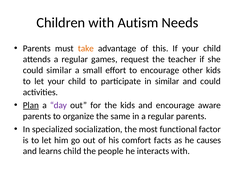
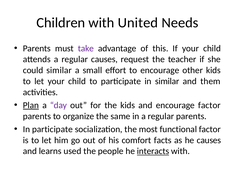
Autism: Autism -> United (138, 23)
take colour: orange -> purple (86, 48)
regular games: games -> causes (104, 59)
and could: could -> them (210, 81)
encourage aware: aware -> factor (209, 105)
In specialized: specialized -> participate (52, 129)
learns child: child -> used (72, 151)
interacts underline: none -> present (153, 151)
